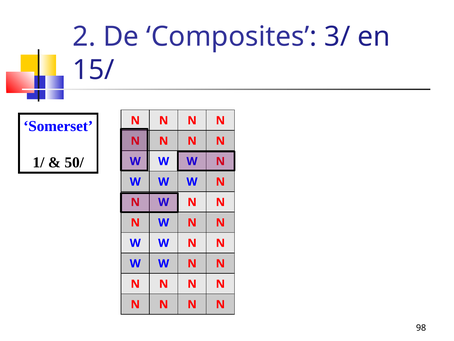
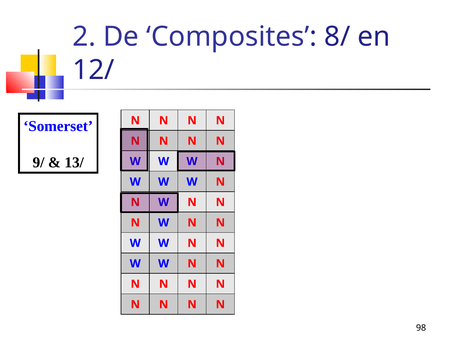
3/: 3/ -> 8/ (337, 37)
15/: 15/ -> 12/ (94, 70)
1/: 1/ -> 9/ (38, 162)
50/: 50/ -> 13/ (74, 162)
